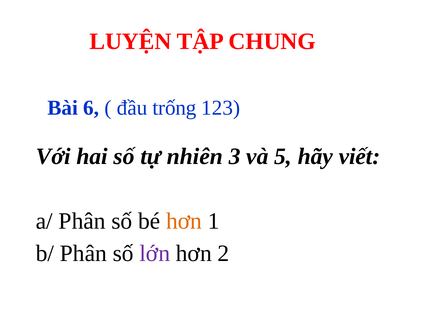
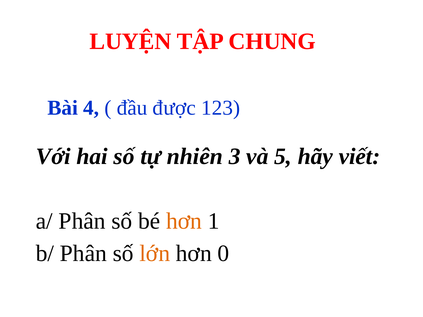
6: 6 -> 4 (91, 108)
trống: trống -> được (174, 108)
lớn colour: purple -> orange (155, 254)
2: 2 -> 0 (224, 254)
